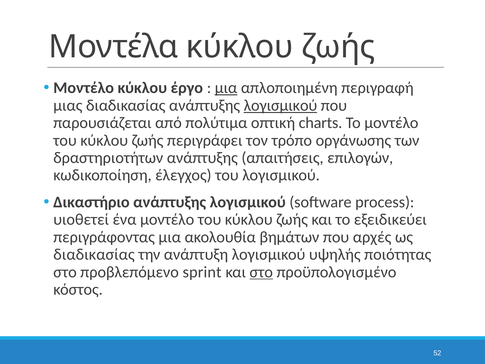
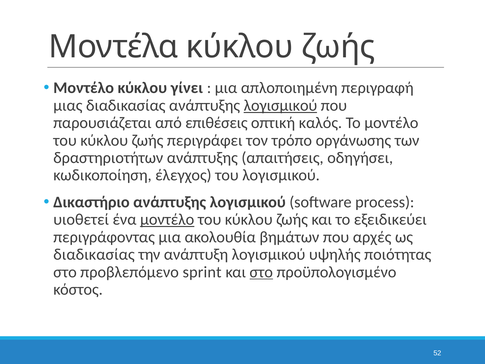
έργο: έργο -> γίνει (187, 88)
μια underline: present -> none (226, 88)
πολύτιμα: πολύτιμα -> επιθέσεις (216, 123)
charts: charts -> καλός (320, 123)
επιλογών: επιλογών -> οδηγήσει (360, 158)
μοντέλο underline: none -> present (167, 220)
